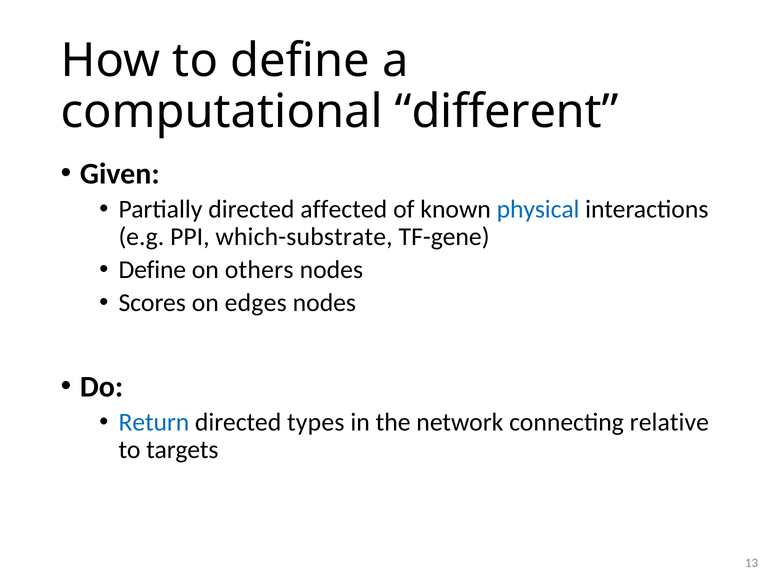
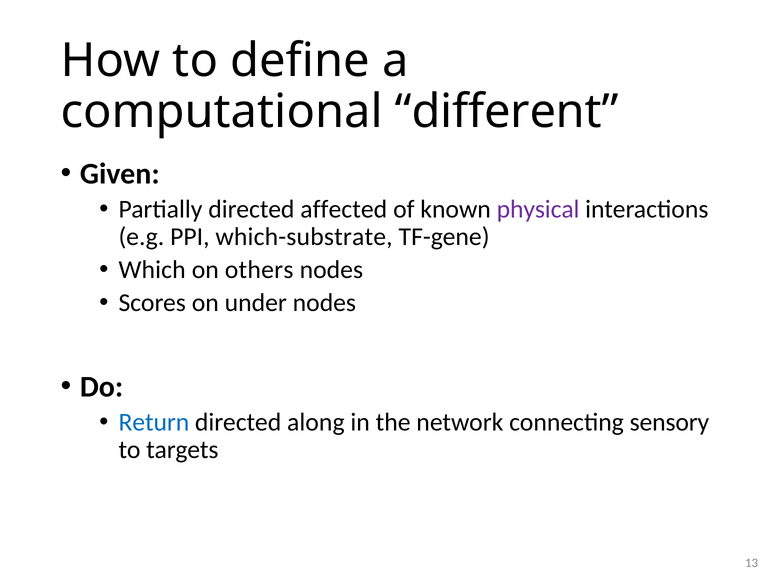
physical colour: blue -> purple (538, 209)
Define: Define -> Which (152, 270)
edges: edges -> under (256, 303)
types: types -> along (316, 422)
relative: relative -> sensory (669, 422)
